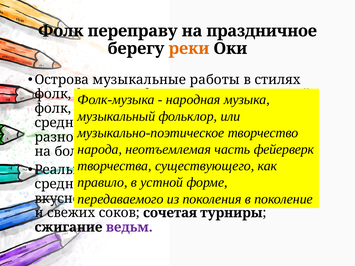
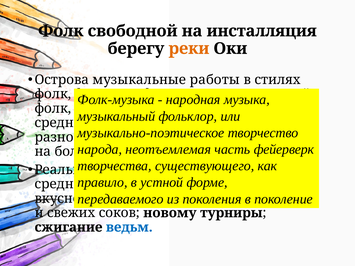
переправу: переправу -> свободной (133, 31)
праздничное: праздничное -> инсталляция (262, 31)
сочетая: сочетая -> новому (170, 213)
ведьм colour: purple -> blue (129, 227)
